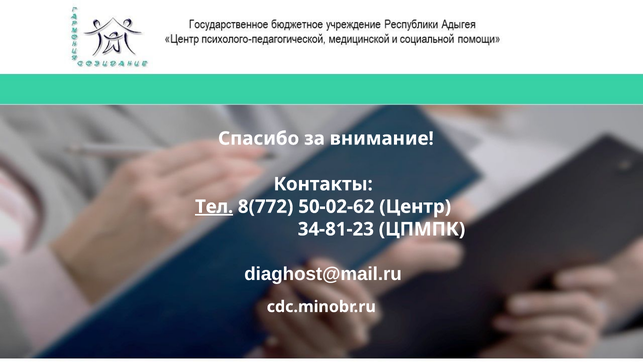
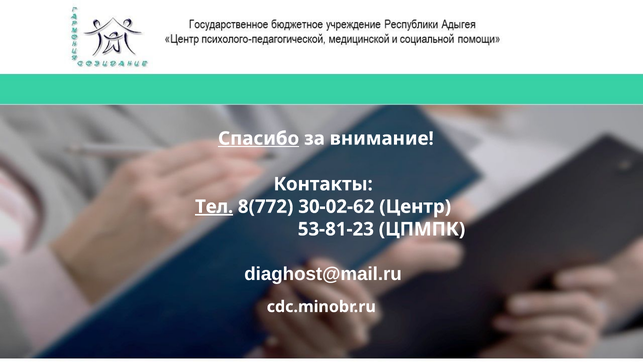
Спасибо underline: none -> present (259, 138)
50-02-62: 50-02-62 -> 30-02-62 (336, 206)
34-81-23: 34-81-23 -> 53-81-23 (336, 229)
